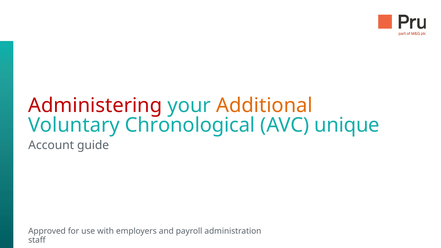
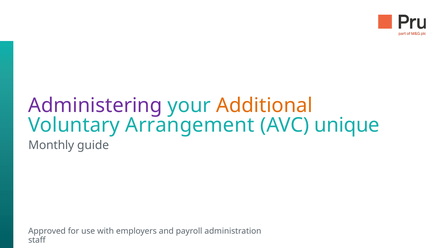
Administering colour: red -> purple (95, 106)
Chronological: Chronological -> Arrangement (190, 125)
Account: Account -> Monthly (51, 145)
